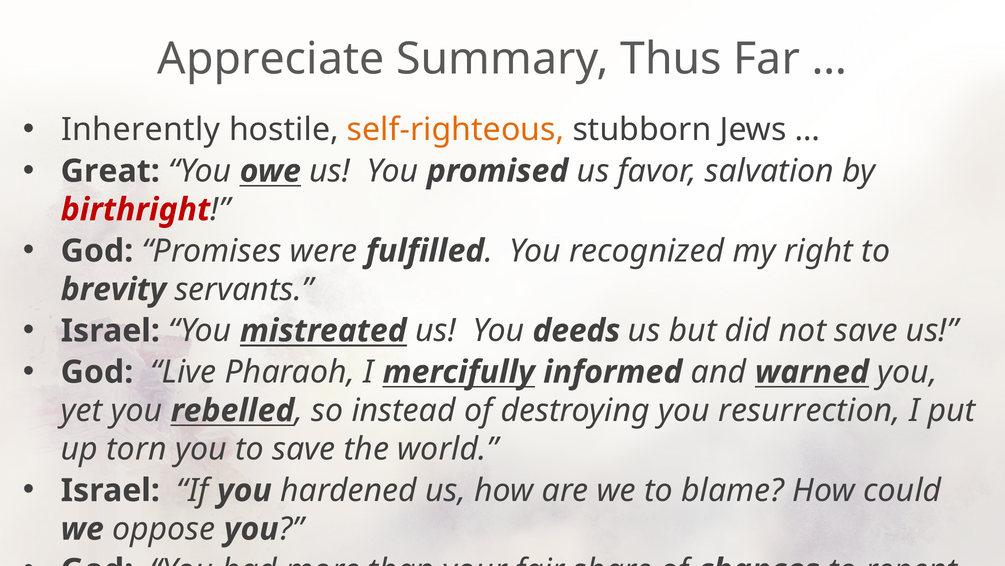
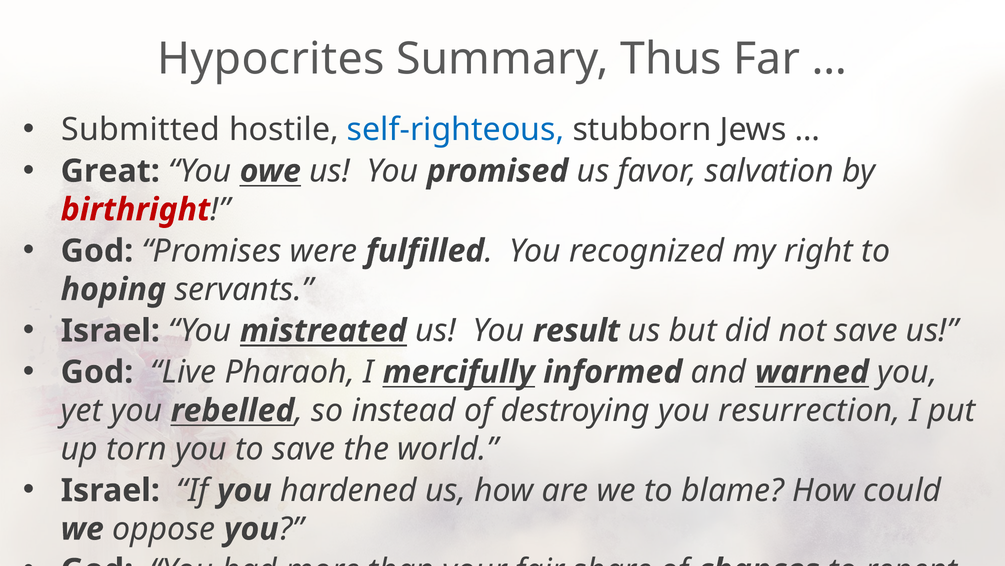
Appreciate: Appreciate -> Hypocrites (271, 59)
Inherently: Inherently -> Submitted (141, 130)
self-righteous colour: orange -> blue (456, 130)
brevity: brevity -> hoping (113, 289)
deeds: deeds -> result (576, 330)
